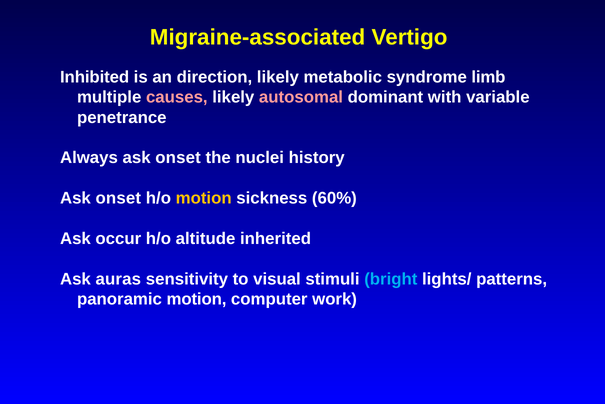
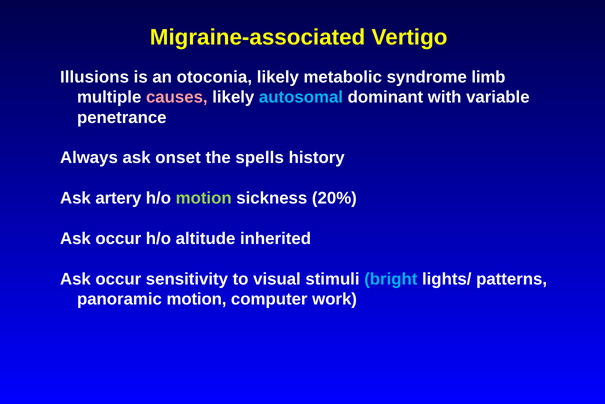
Inhibited: Inhibited -> Illusions (95, 77)
direction: direction -> otoconia (214, 77)
autosomal colour: pink -> light blue (301, 97)
nuclei: nuclei -> spells (260, 158)
onset: onset -> artery (118, 198)
motion colour: yellow -> light green (204, 198)
60%: 60% -> 20% (334, 198)
auras: auras -> occur (118, 279)
